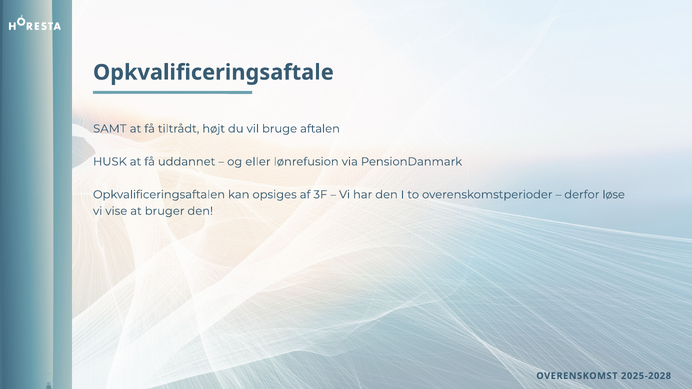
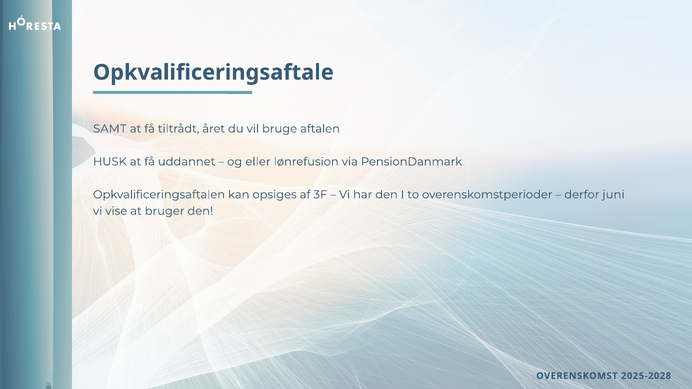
højt: højt -> året (214, 129)
løse: løse -> juni (613, 195)
